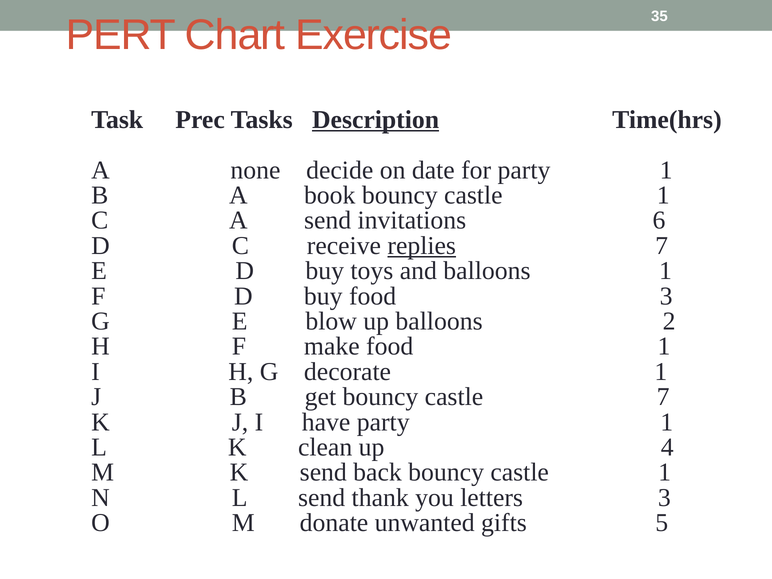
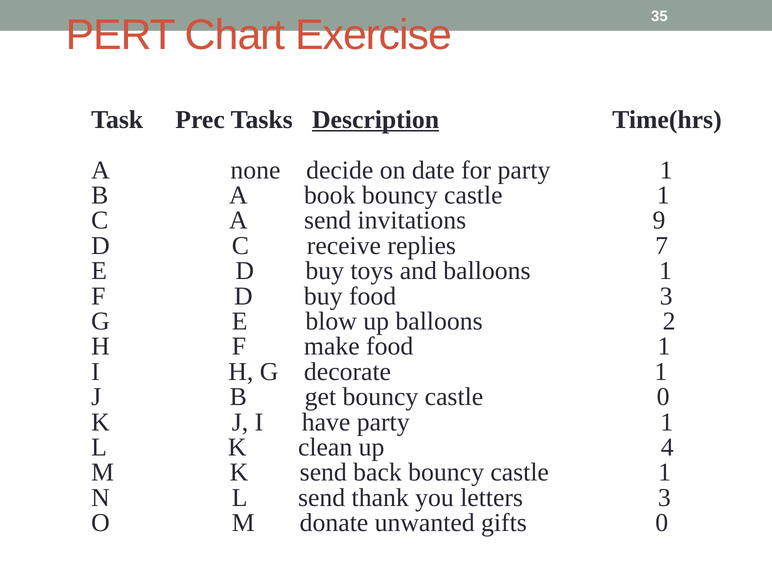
6: 6 -> 9 (659, 220)
replies underline: present -> none (422, 246)
castle 7: 7 -> 0 (663, 397)
gifts 5: 5 -> 0 (662, 523)
